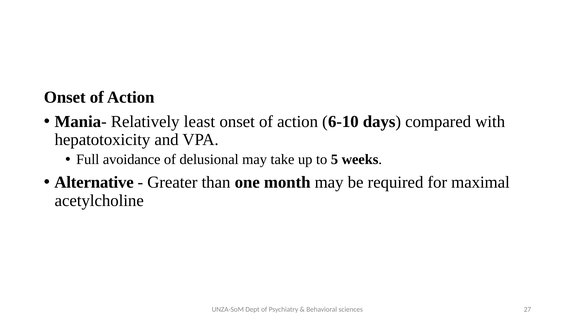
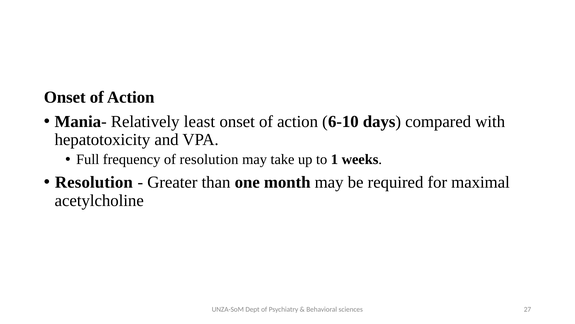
avoidance: avoidance -> frequency (132, 159)
of delusional: delusional -> resolution (209, 159)
5: 5 -> 1 (334, 159)
Alternative: Alternative -> Resolution (94, 182)
